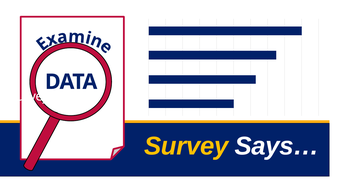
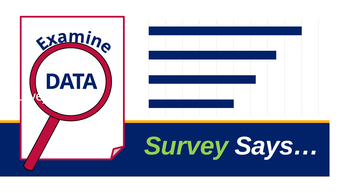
Survey colour: yellow -> light green (186, 146)
